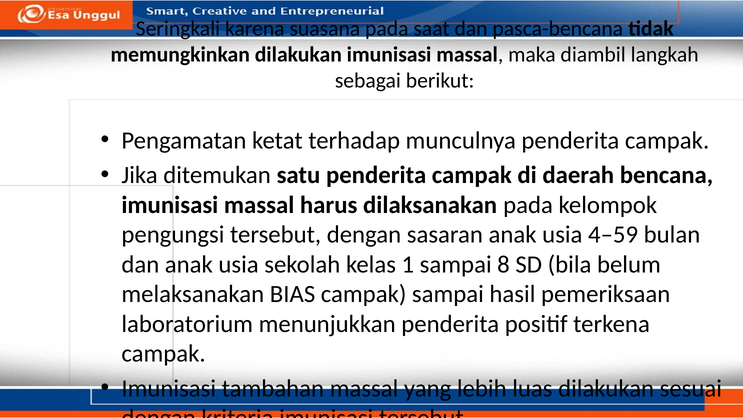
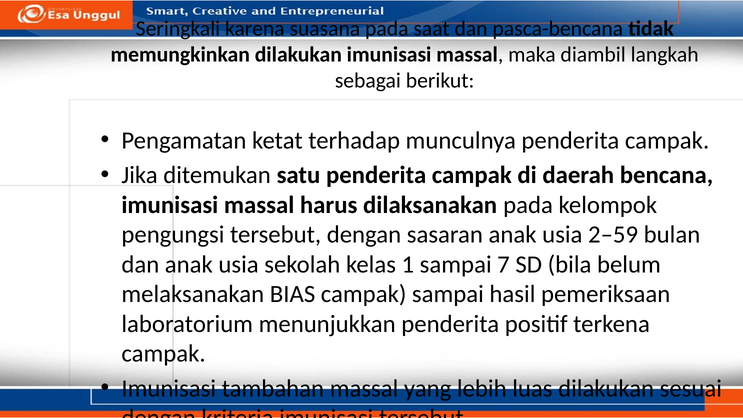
4–59: 4–59 -> 2–59 (613, 235)
8: 8 -> 7 (504, 264)
